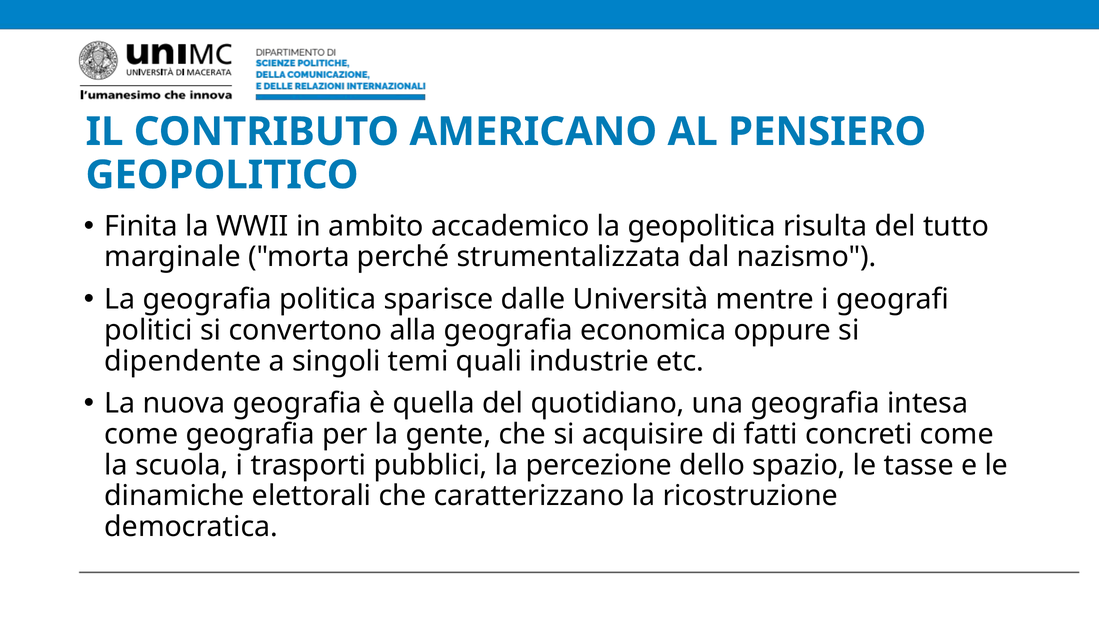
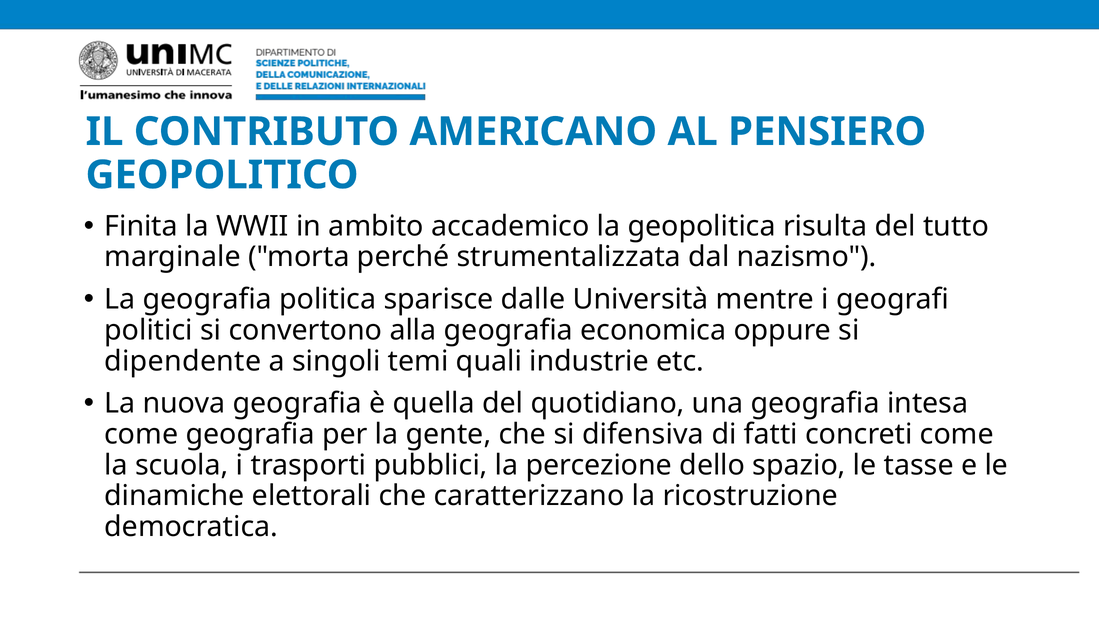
acquisire: acquisire -> difensiva (643, 434)
